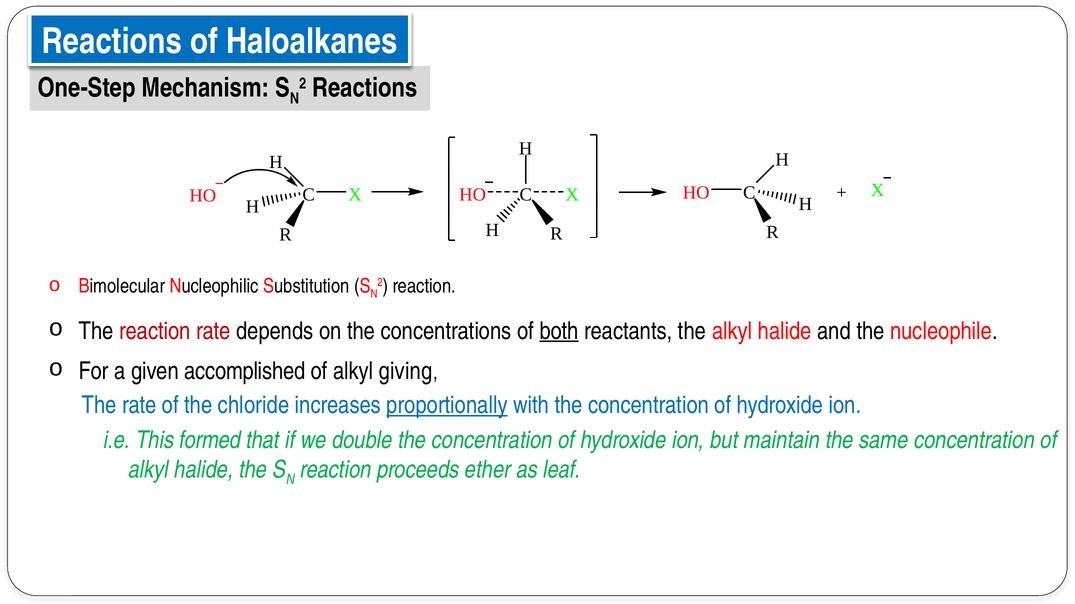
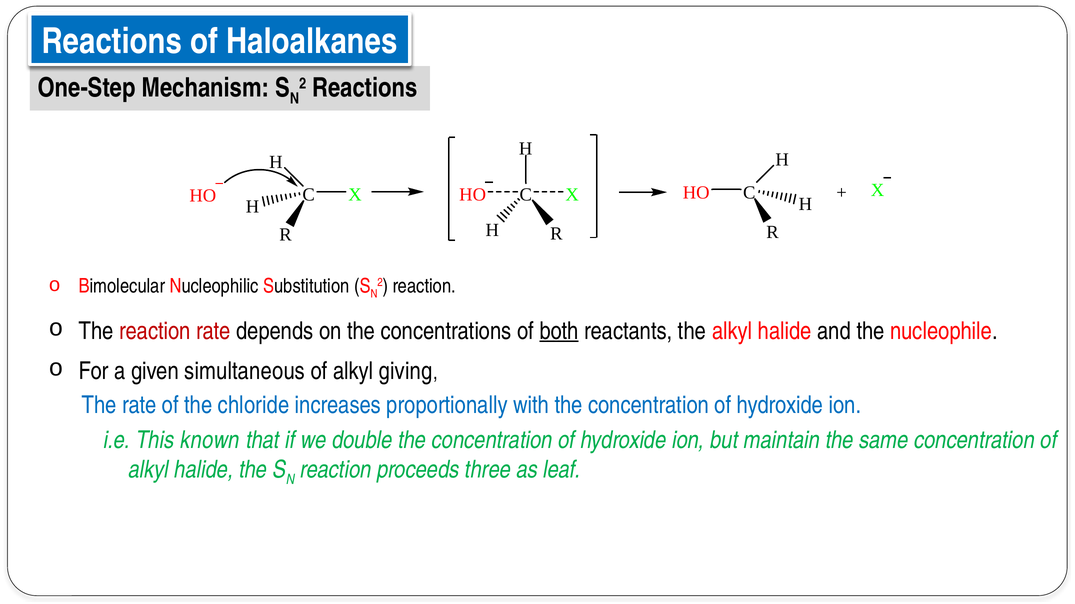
accomplished: accomplished -> simultaneous (245, 372)
proportionally underline: present -> none (447, 405)
formed: formed -> known (210, 441)
ether: ether -> three (488, 470)
